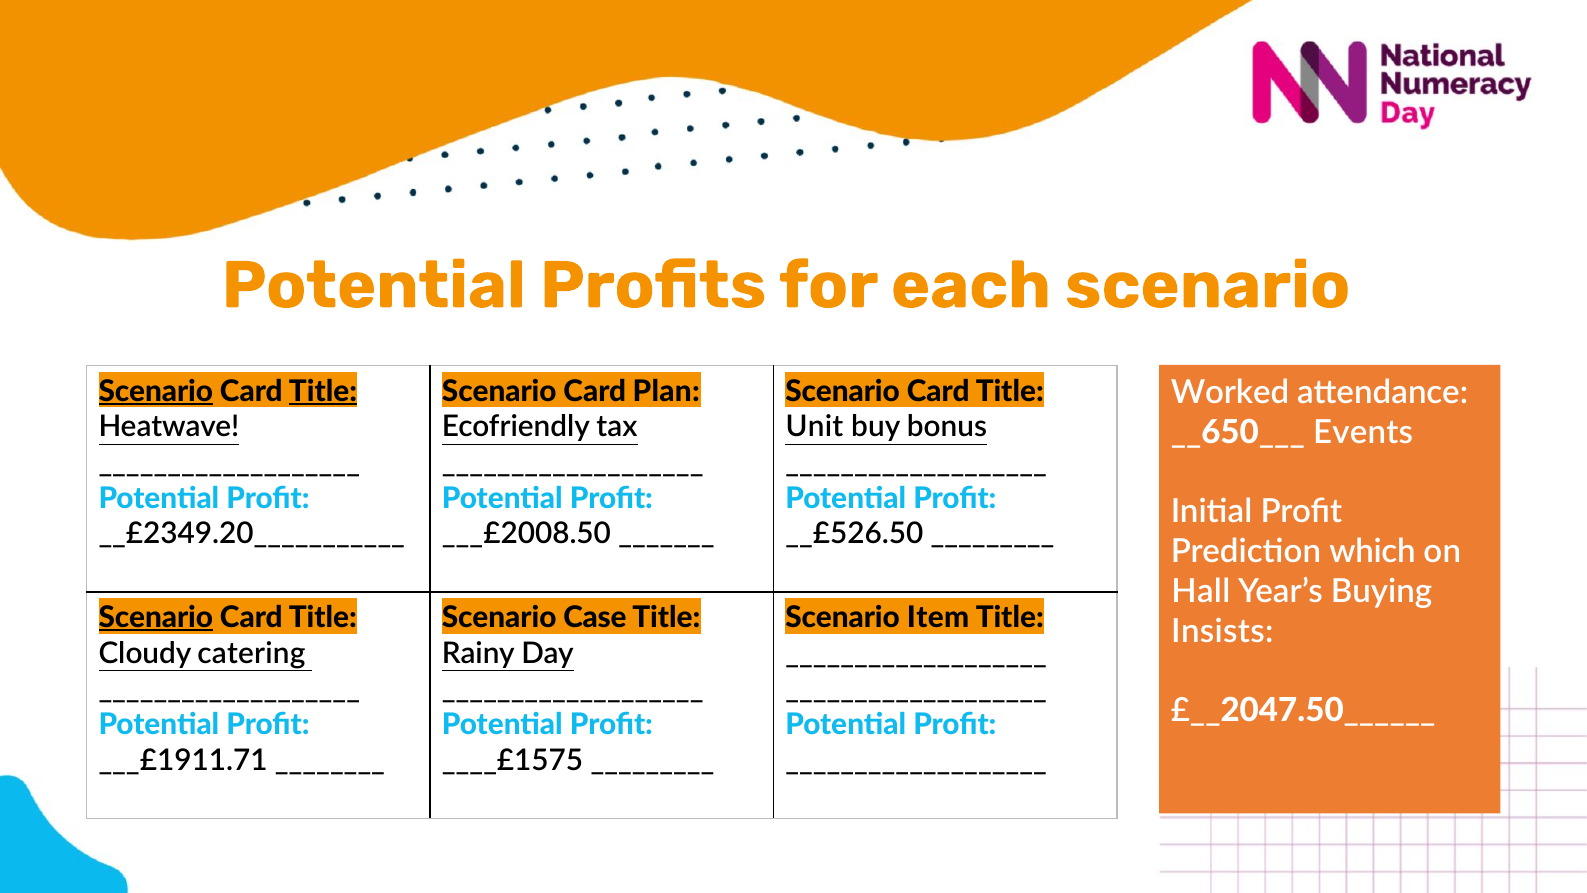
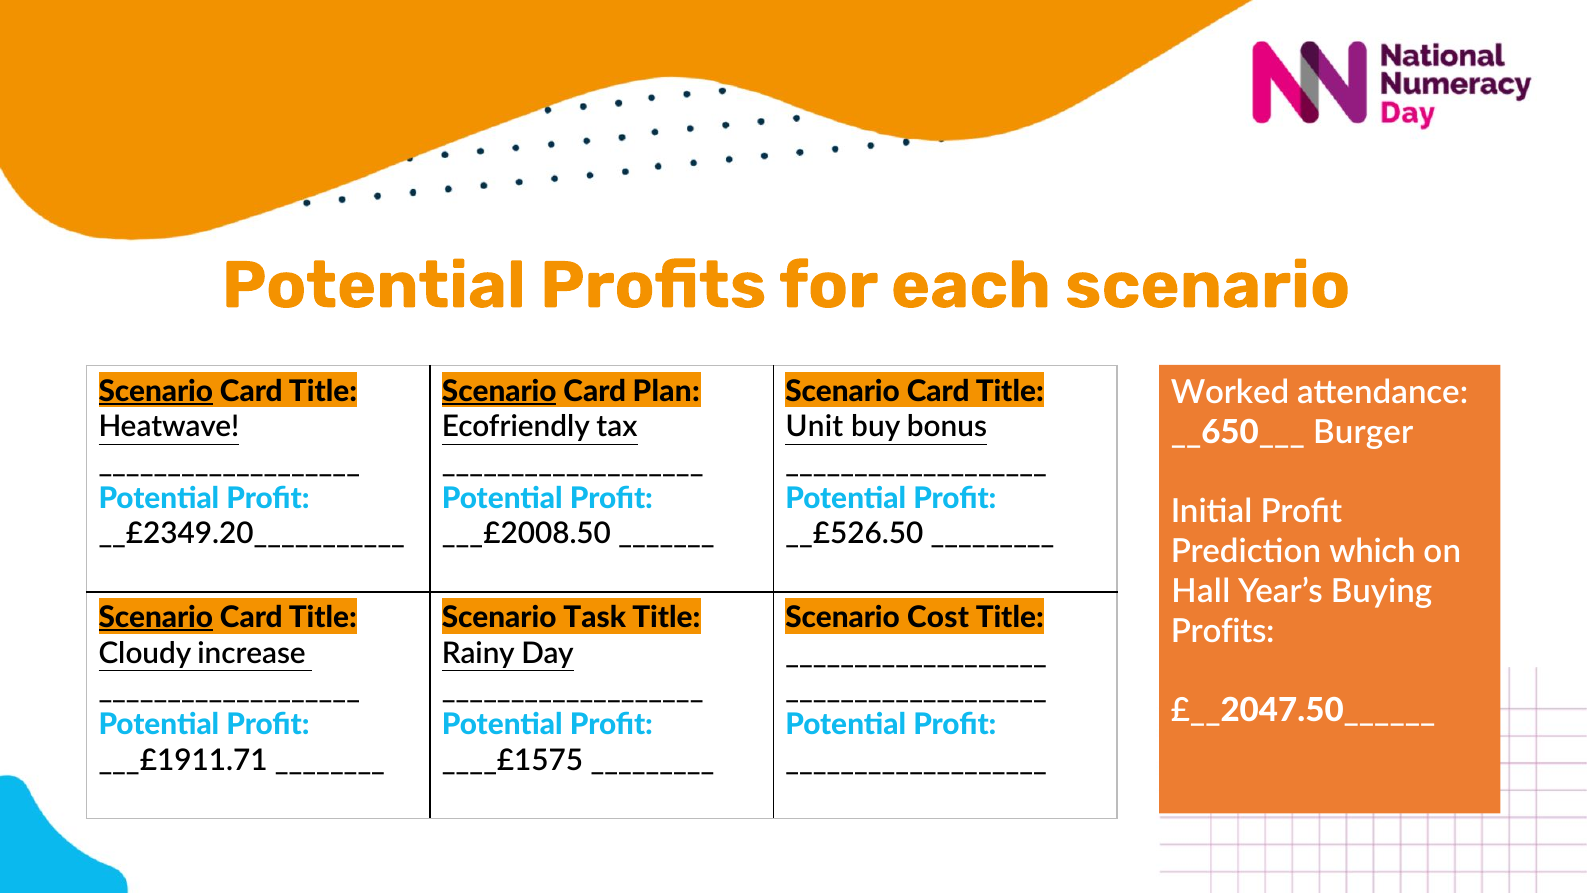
Title underline: present -> none (323, 391)
Scenario underline: none -> present (499, 391)
Events: Events -> Burger (1363, 432)
Case: Case -> Task (595, 617)
Item: Item -> Cost (938, 617)
Insists: Insists -> Profits (1223, 631)
catering: catering -> increase (252, 653)
